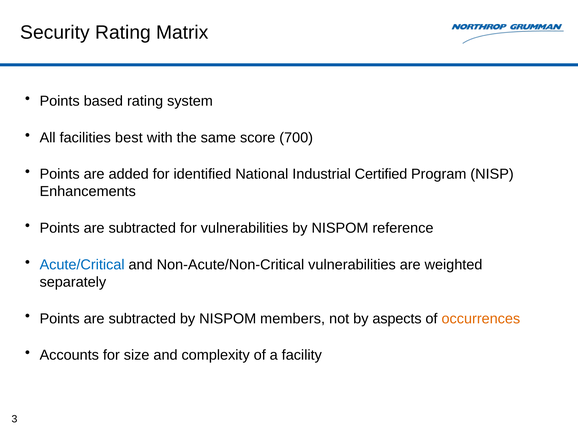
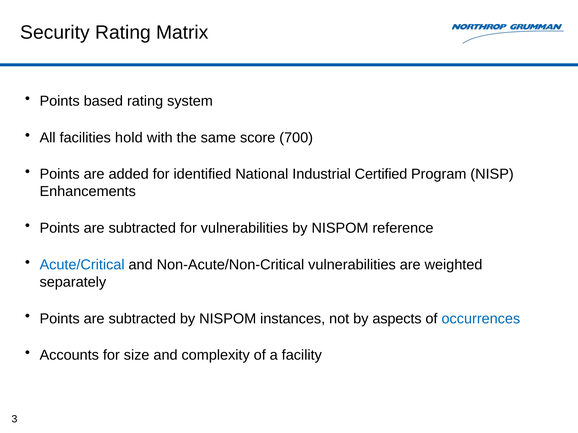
best: best -> hold (129, 138)
members: members -> instances (293, 319)
occurrences colour: orange -> blue (481, 319)
